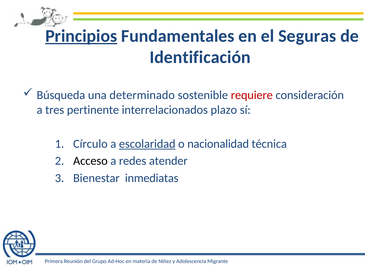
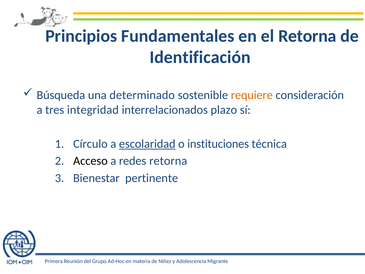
Principios underline: present -> none (81, 36)
el Seguras: Seguras -> Retorna (307, 36)
requiere colour: red -> orange (252, 95)
pertinente: pertinente -> integridad (93, 110)
nacionalidad: nacionalidad -> instituciones (218, 144)
redes atender: atender -> retorna (168, 161)
inmediatas: inmediatas -> pertinente (152, 178)
